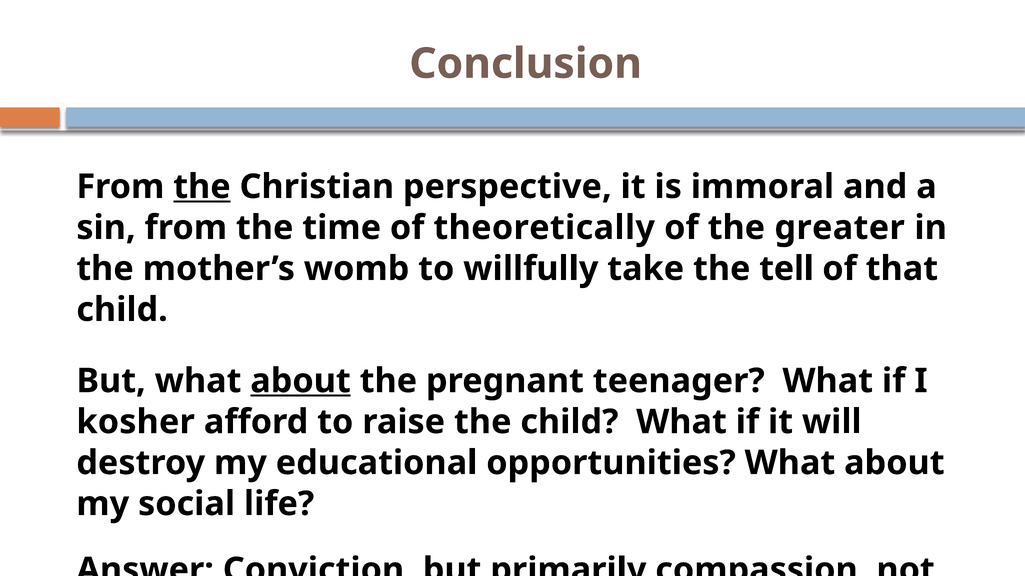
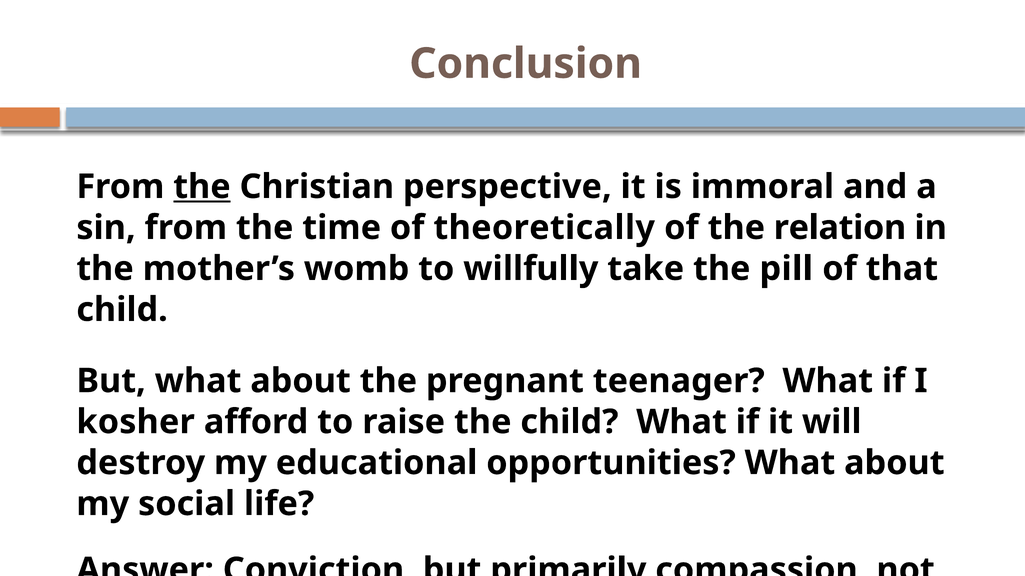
greater: greater -> relation (840, 228)
tell: tell -> pill (786, 269)
about underline: present -> none (301, 381)
